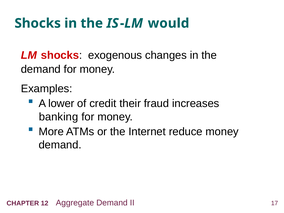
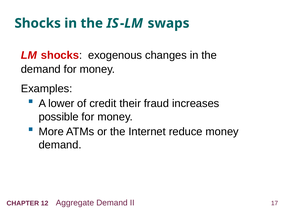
would: would -> swaps (169, 23)
banking: banking -> possible (59, 117)
